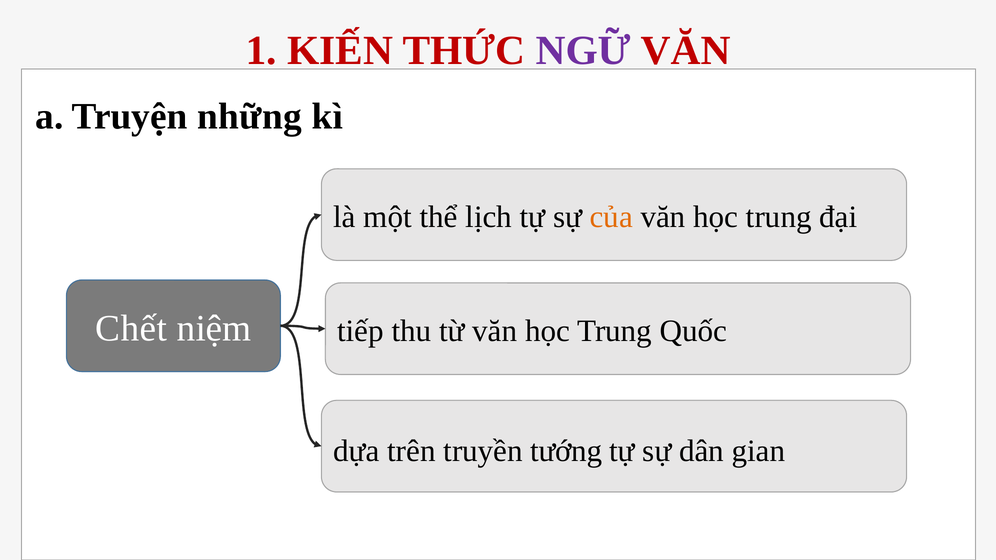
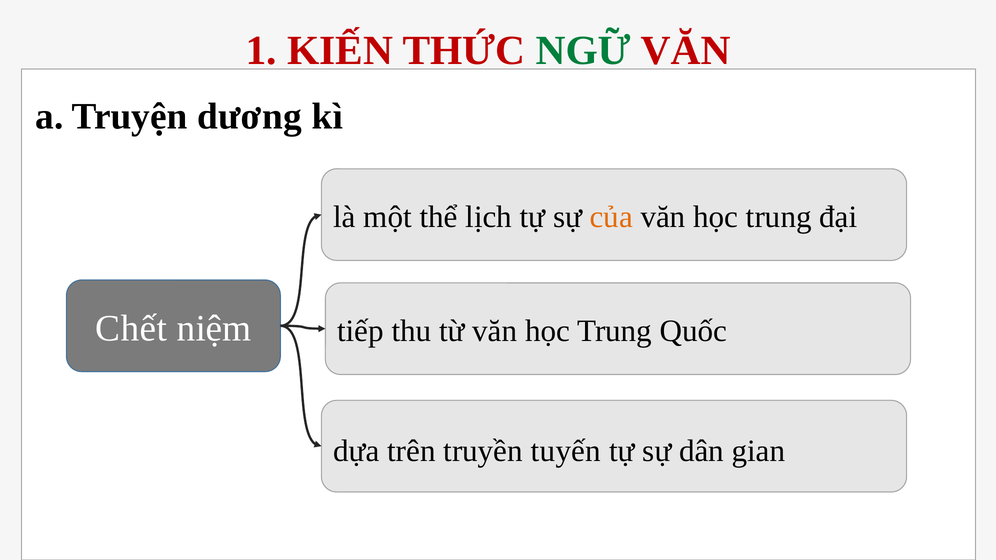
NGỮ colour: purple -> green (583, 51)
những: những -> dương (249, 116)
tướng: tướng -> tuyến (566, 451)
